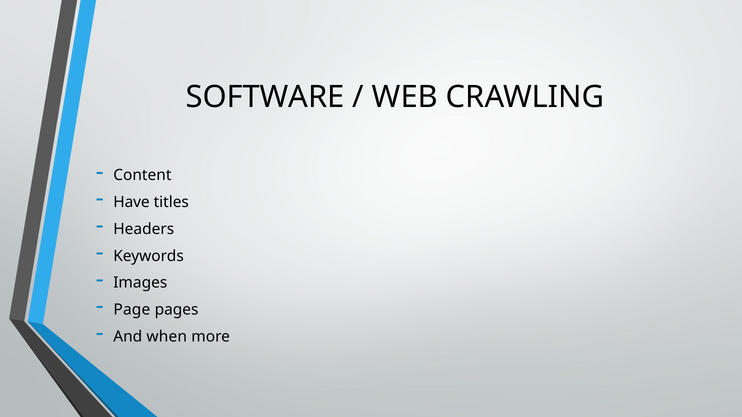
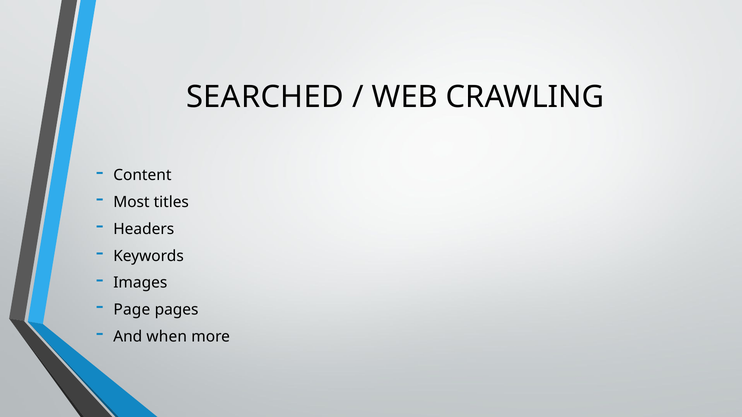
SOFTWARE: SOFTWARE -> SEARCHED (265, 97)
Have: Have -> Most (131, 202)
